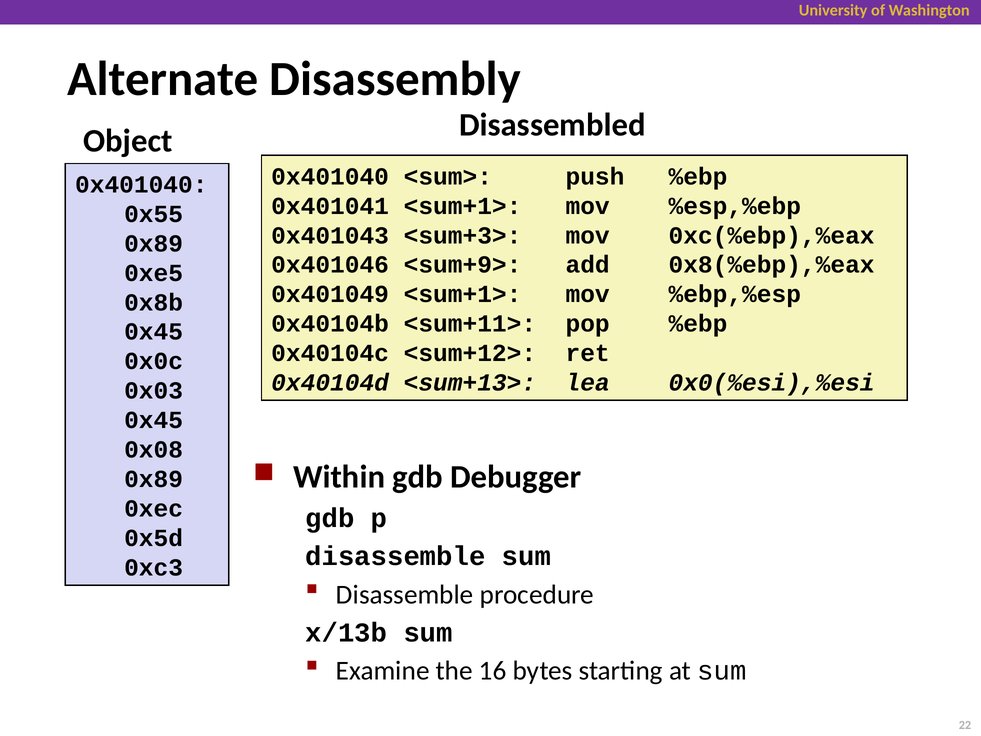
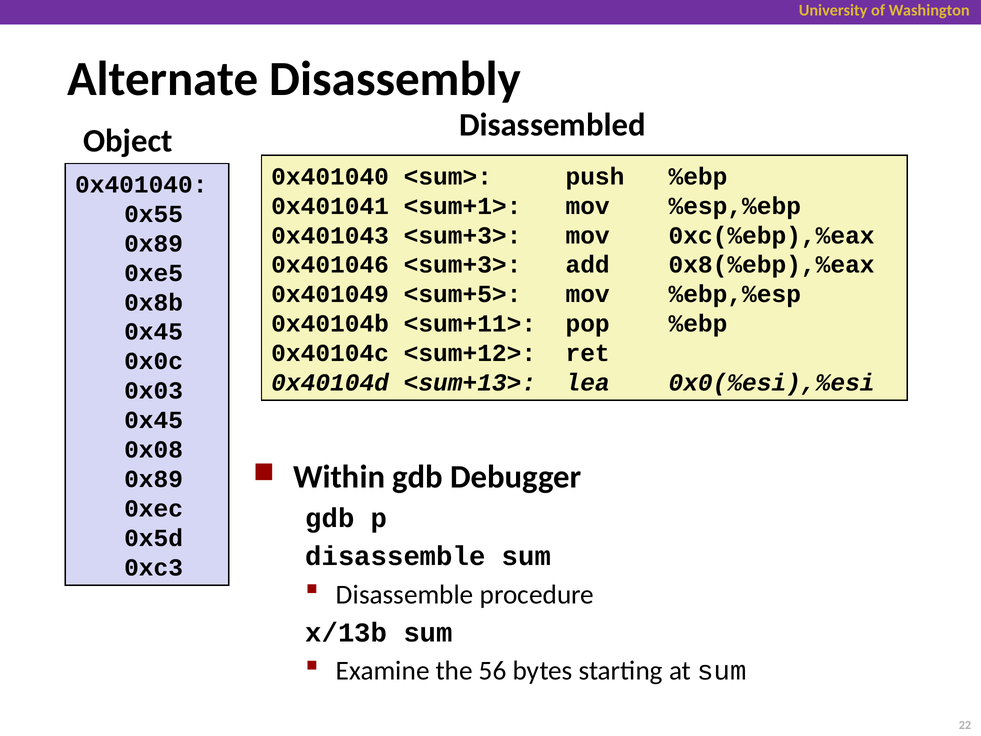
0x401046 <sum+9>: <sum+9> -> <sum+3> (463, 265)
0x401049 <sum+1>: <sum+1> -> <sum+5> (463, 294)
16: 16 -> 56 (493, 671)
